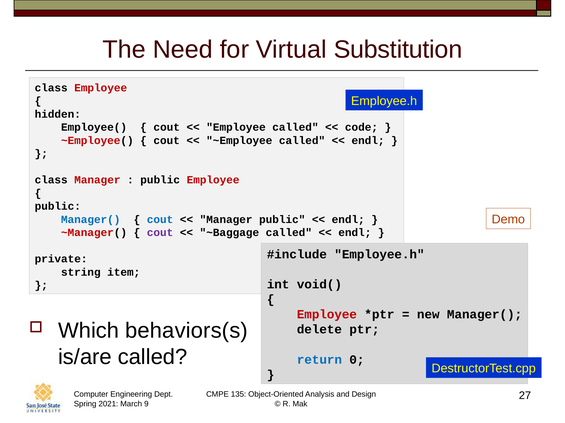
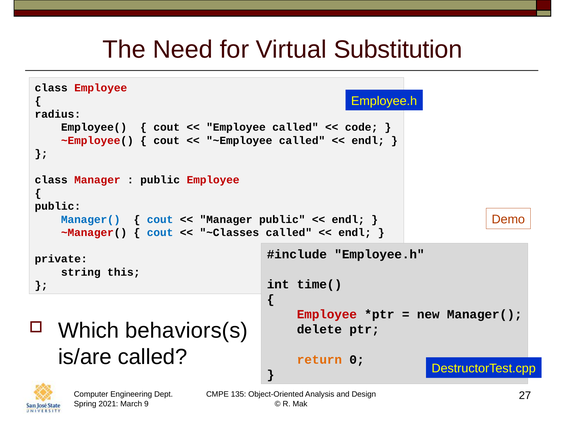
hidden: hidden -> radius (58, 114)
cout colour: purple -> blue (160, 233)
~Baggage: ~Baggage -> ~Classes (229, 233)
item: item -> this (124, 273)
void(: void( -> time( (319, 285)
return colour: blue -> orange (319, 360)
